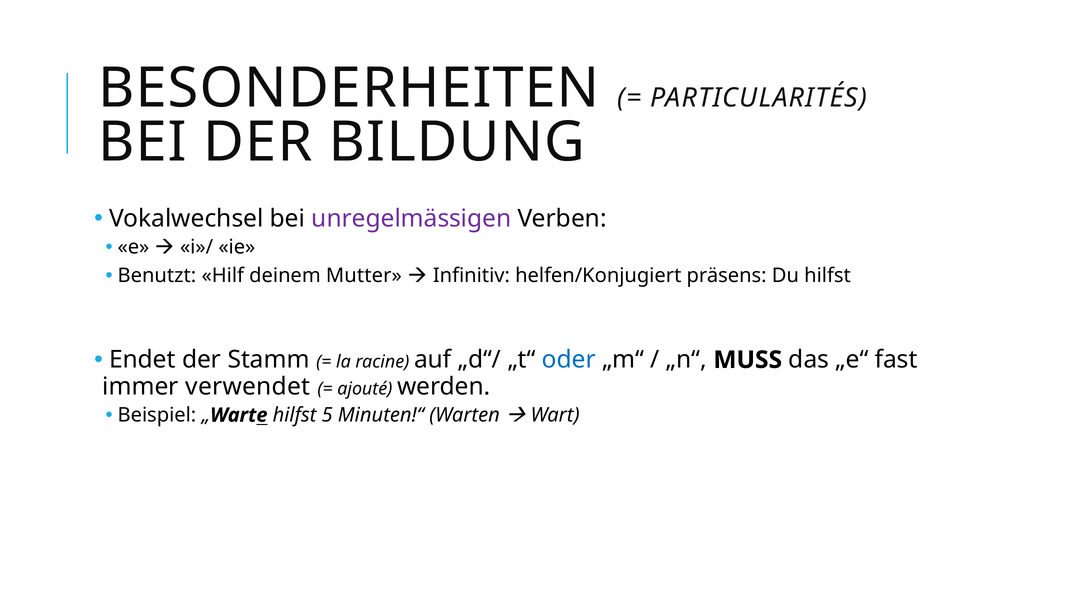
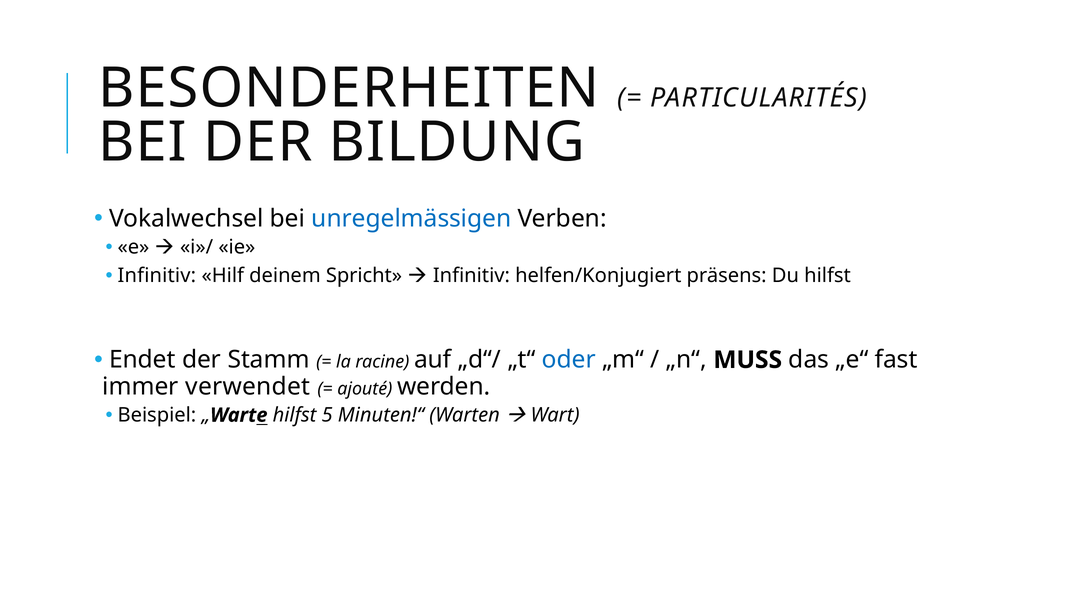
unregelmässigen colour: purple -> blue (411, 219)
Benutzt: Benutzt -> Infinitiv (157, 276)
Mutter: Mutter -> Spricht (364, 276)
